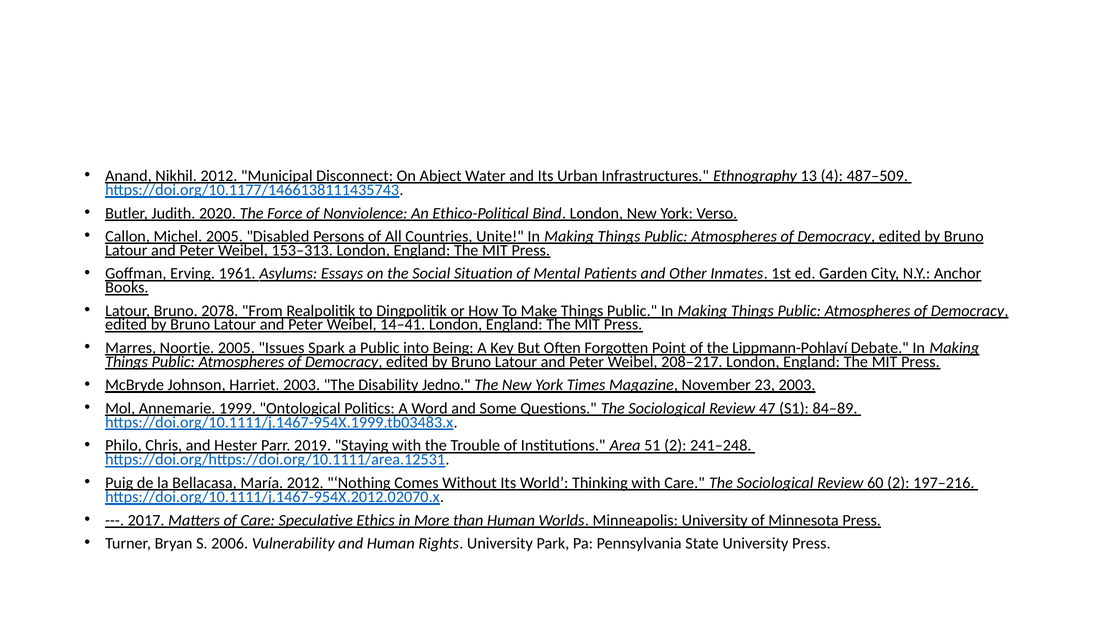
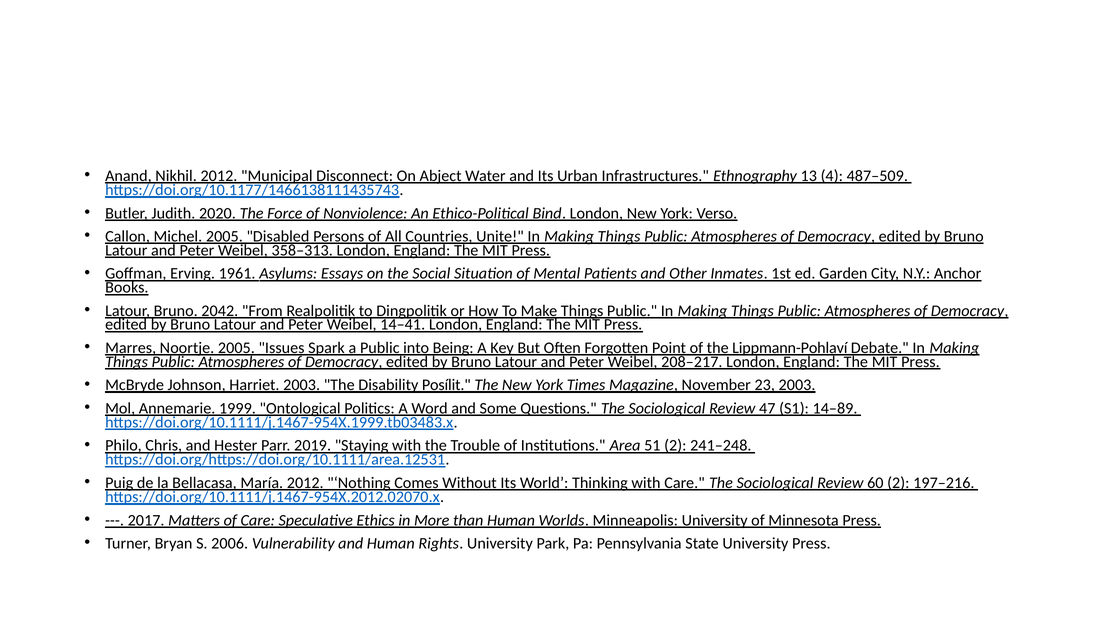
153–313: 153–313 -> 358–313 (302, 250)
2078: 2078 -> 2042 (220, 311)
Jedno: Jedno -> Posílit (446, 385)
84–89: 84–89 -> 14–89 (835, 408)
